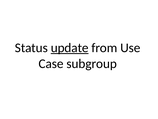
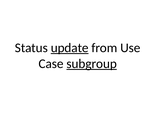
subgroup underline: none -> present (92, 63)
